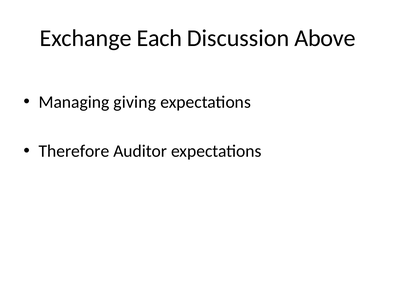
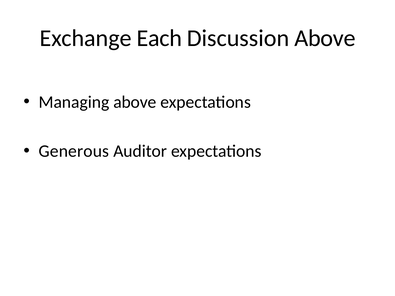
Managing giving: giving -> above (135, 102)
Therefore: Therefore -> Generous (74, 151)
